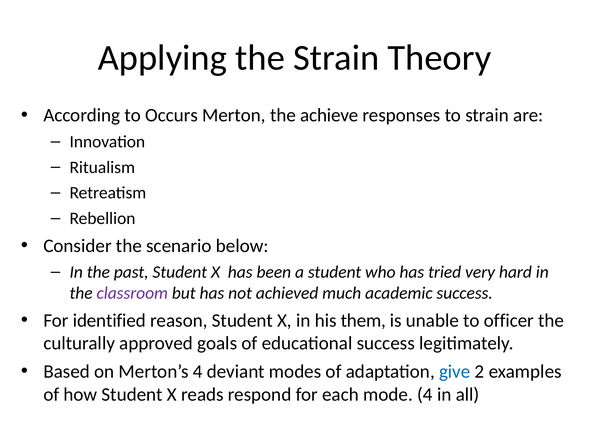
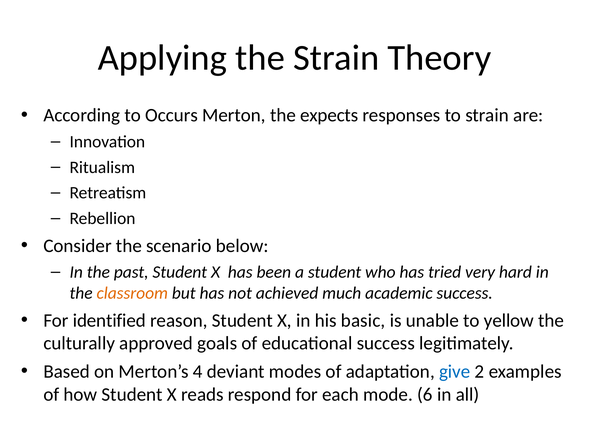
achieve: achieve -> expects (329, 115)
classroom colour: purple -> orange (132, 293)
them: them -> basic (363, 321)
officer: officer -> yellow (509, 321)
mode 4: 4 -> 6 (425, 395)
